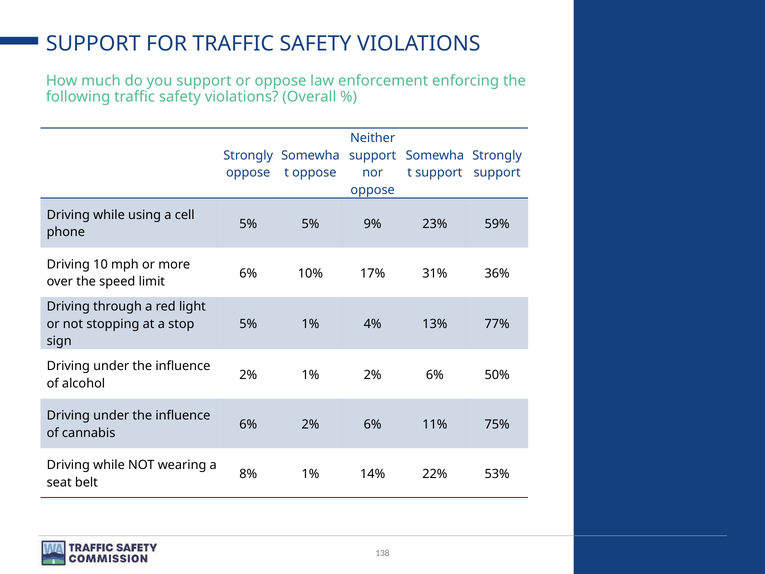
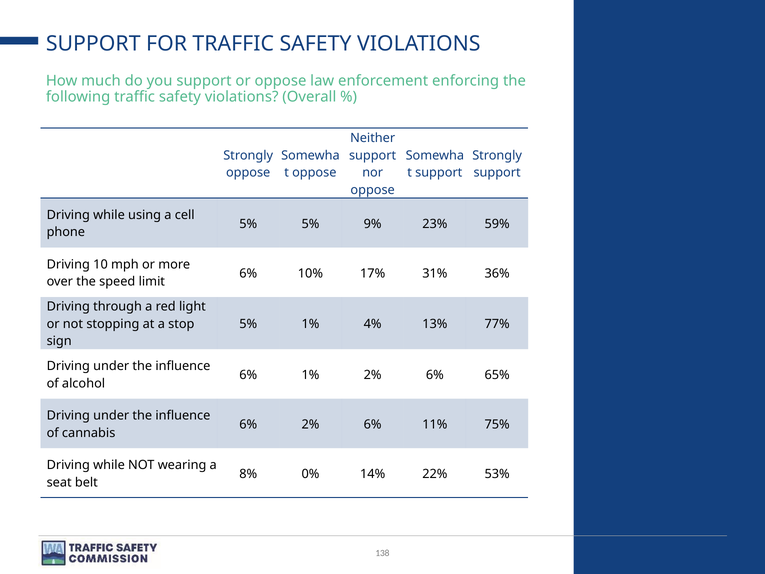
2%: 2% -> 6% (248, 375)
50%: 50% -> 65% (497, 375)
8% 1%: 1% -> 0% (310, 474)
